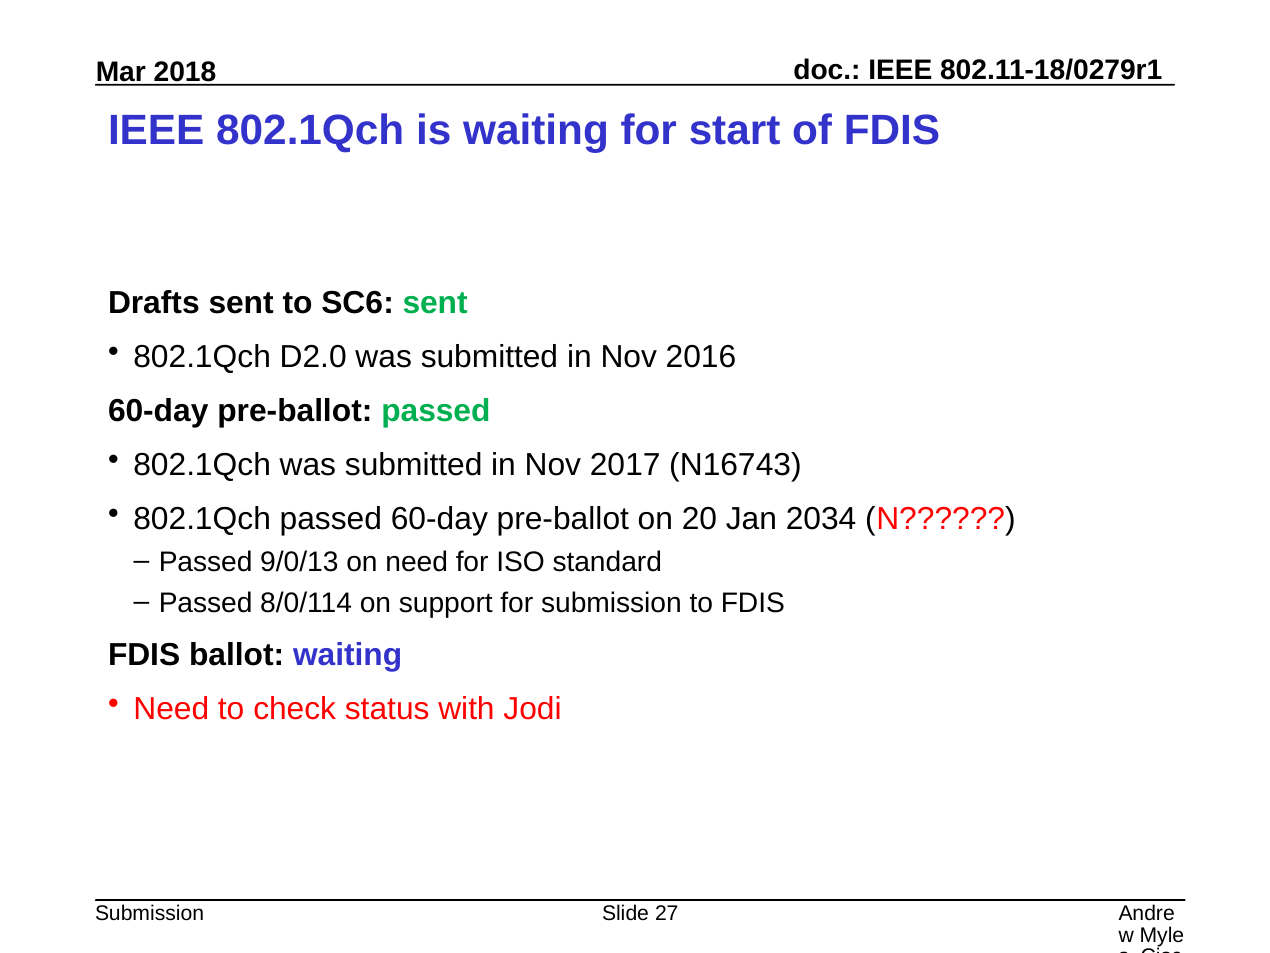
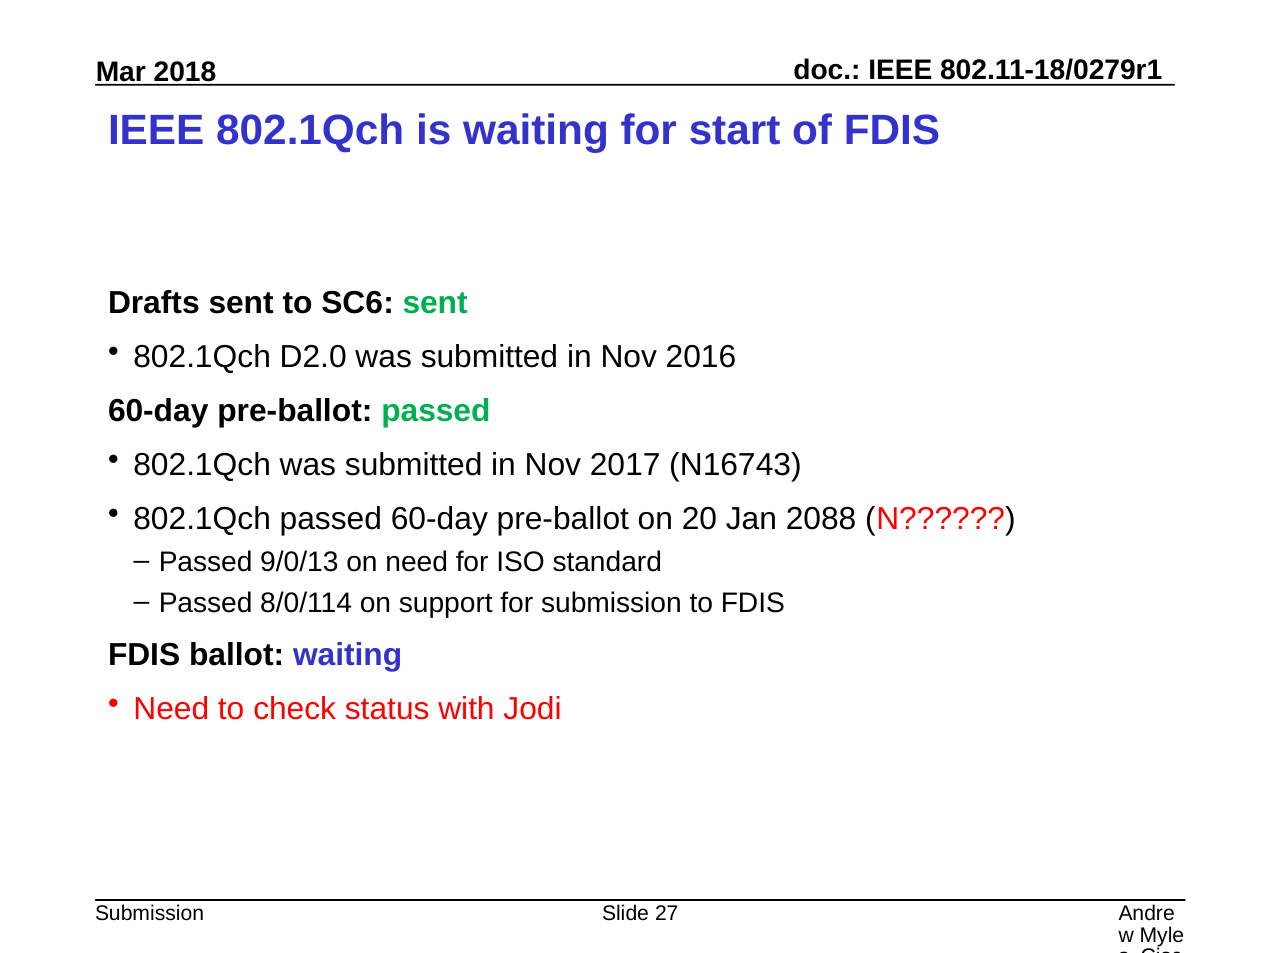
2034: 2034 -> 2088 (821, 519)
